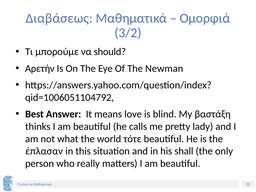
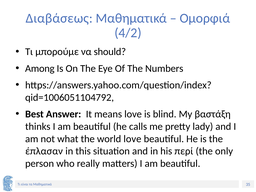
3/2: 3/2 -> 4/2 (128, 33)
Αρετήν: Αρετήν -> Among (40, 68)
Newman: Newman -> Numbers (164, 68)
world τότε: τότε -> love (132, 139)
shall: shall -> περί (184, 151)
